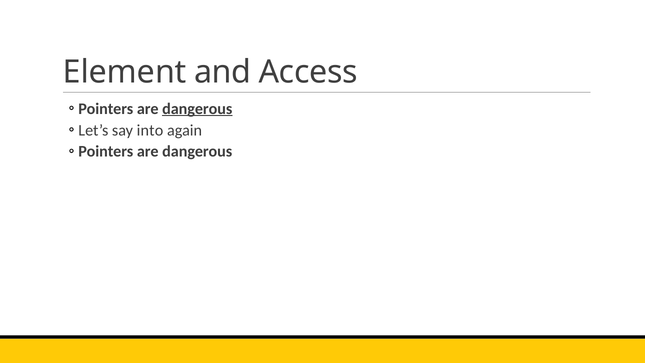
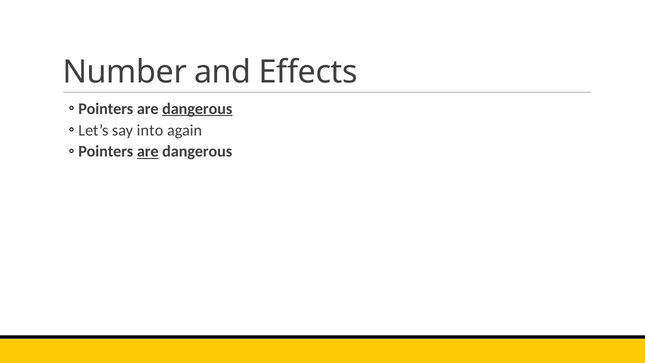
Element: Element -> Number (125, 72)
Access: Access -> Effects (308, 72)
are underline: none -> present (148, 152)
